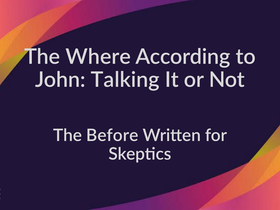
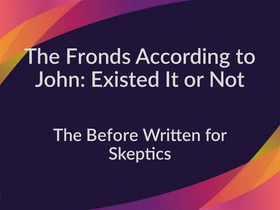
Where: Where -> Fronds (98, 57)
Talking: Talking -> Existed (125, 80)
